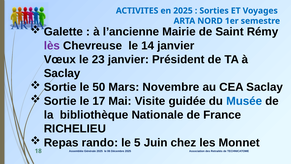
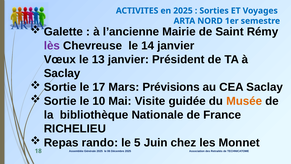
23: 23 -> 13 (98, 59)
50: 50 -> 17 (99, 87)
Novembre: Novembre -> Prévisions (171, 87)
17: 17 -> 10 (99, 101)
Musée colour: blue -> orange (244, 101)
